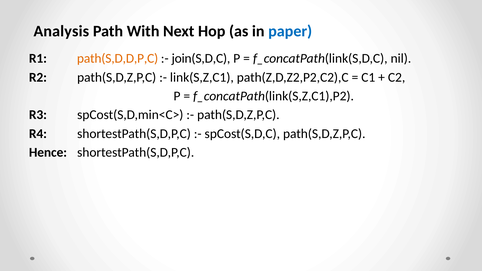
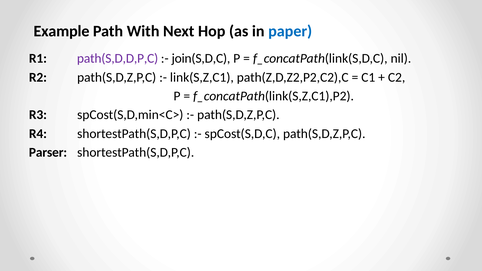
Analysis: Analysis -> Example (61, 31)
path(S,D,D,P,C colour: orange -> purple (118, 59)
Hence: Hence -> Parser (48, 152)
